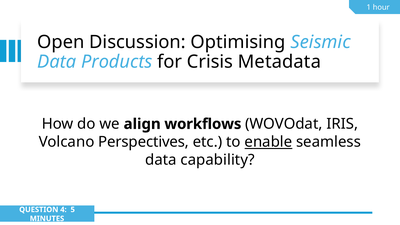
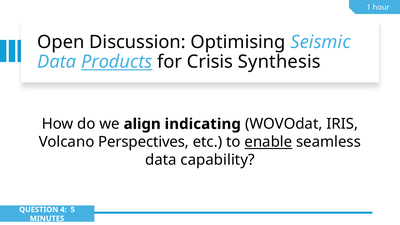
Products underline: none -> present (117, 62)
Metadata: Metadata -> Synthesis (279, 62)
workflows: workflows -> indicating (203, 124)
